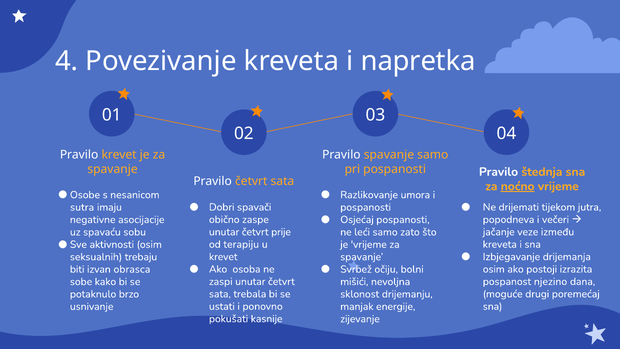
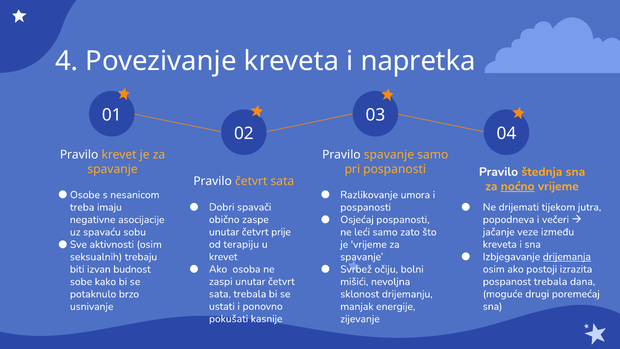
sutra: sutra -> treba (82, 207)
drijemanja underline: none -> present (567, 257)
obrasca: obrasca -> budnost (132, 269)
pospanost njezino: njezino -> trebala (551, 281)
